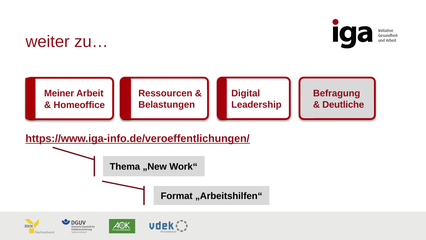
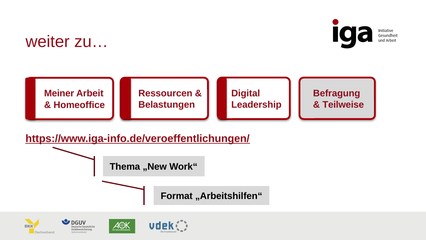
Deutliche: Deutliche -> Teilweise (343, 105)
